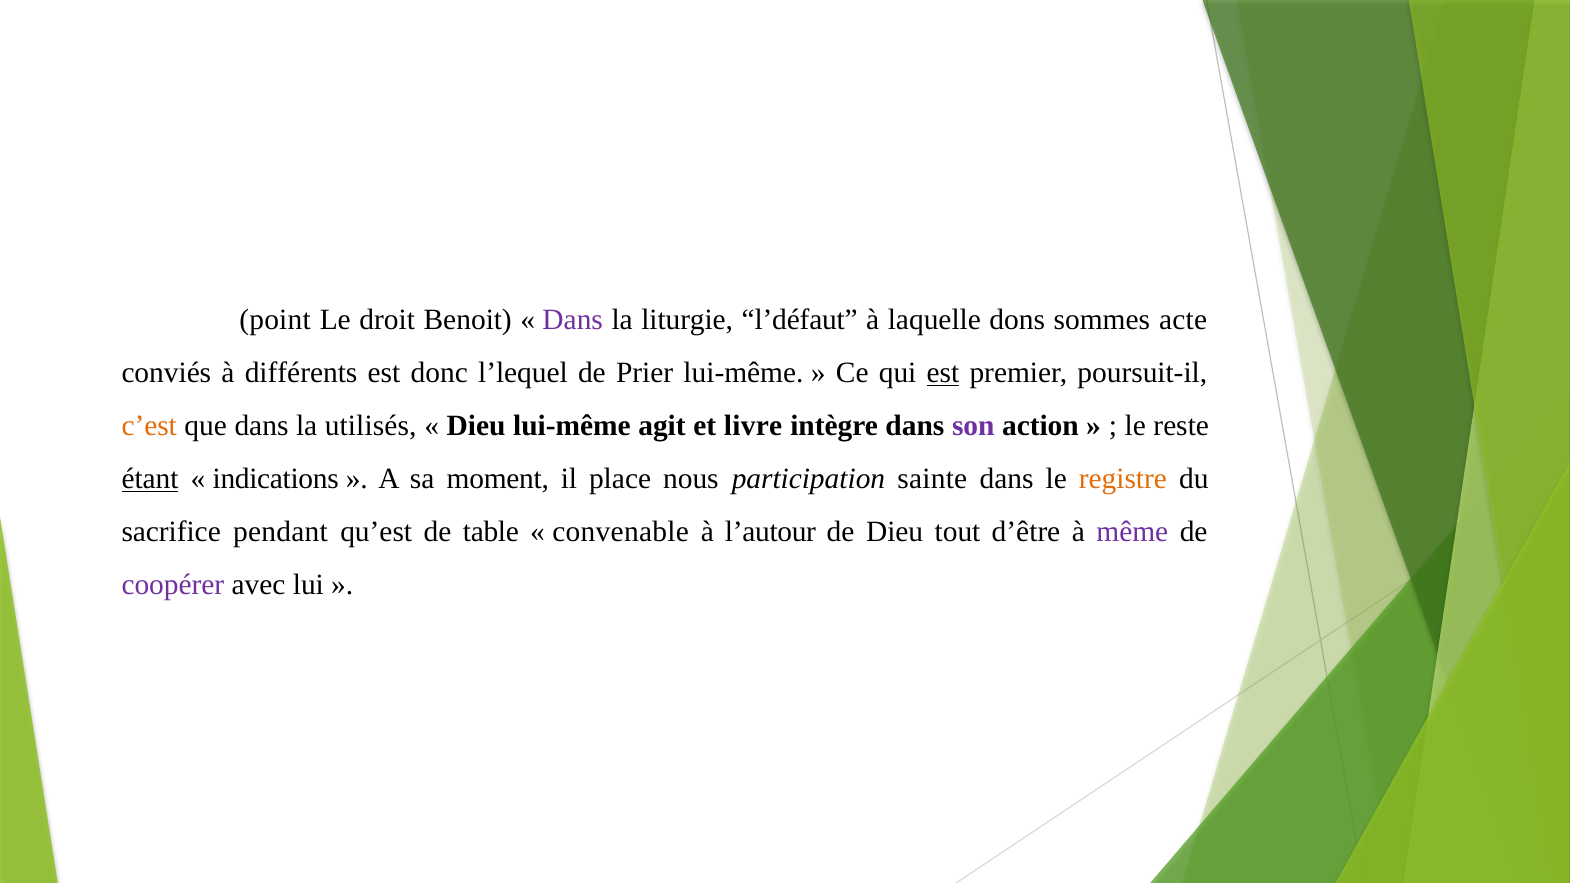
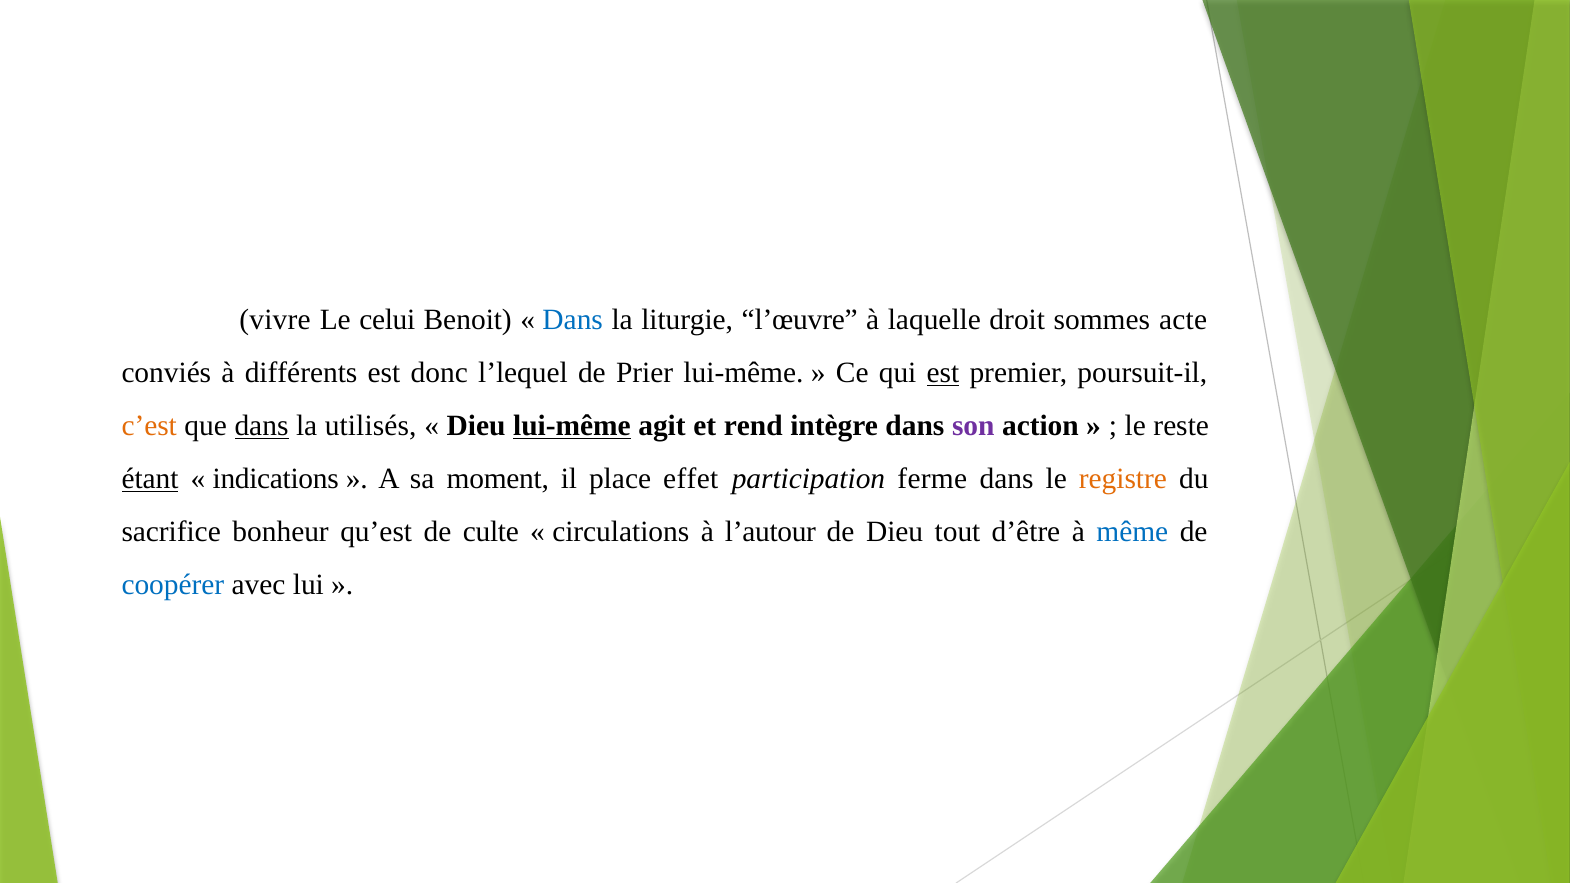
point: point -> vivre (275, 320)
droit: droit -> celui (387, 320)
Dans colour: purple -> blue (573, 320)
l’défaut: l’défaut -> l’œuvre (800, 320)
dons: dons -> droit (1017, 320)
dans underline: none -> present (261, 426)
lui-même underline: none -> present (572, 426)
livre: livre -> rend (753, 426)
nous: nous -> effet (691, 479)
sainte: sainte -> ferme (932, 479)
pendant: pendant -> bonheur (281, 532)
table: table -> culte (491, 532)
convenable: convenable -> circulations (621, 532)
même colour: purple -> blue (1132, 532)
coopérer colour: purple -> blue (173, 585)
